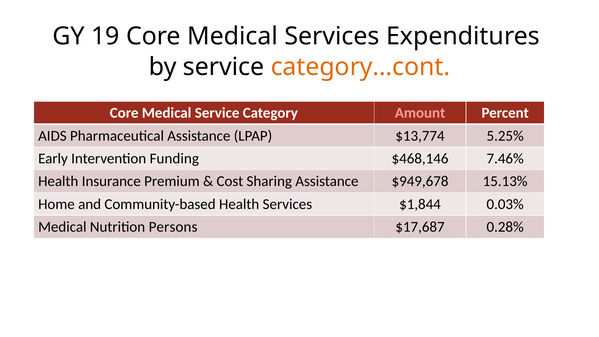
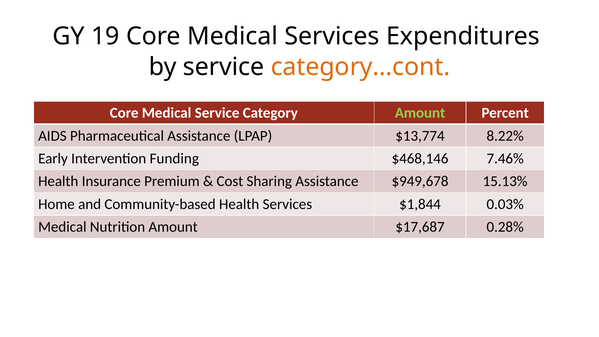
Amount colour: pink -> light green (420, 113)
5.25%: 5.25% -> 8.22% (505, 136)
Nutrition Persons: Persons -> Amount (173, 227)
